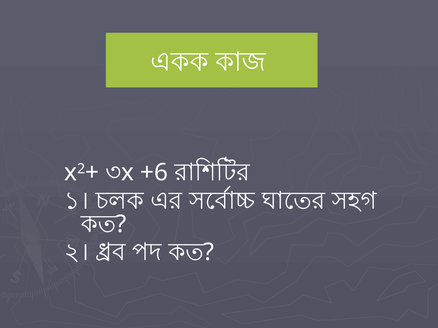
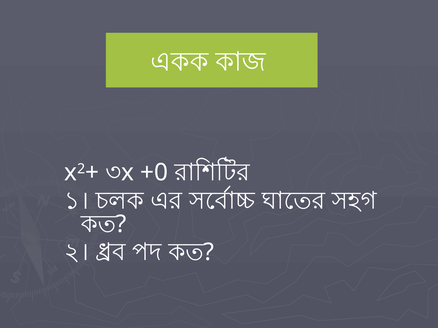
+6: +6 -> +0 (154, 173)
